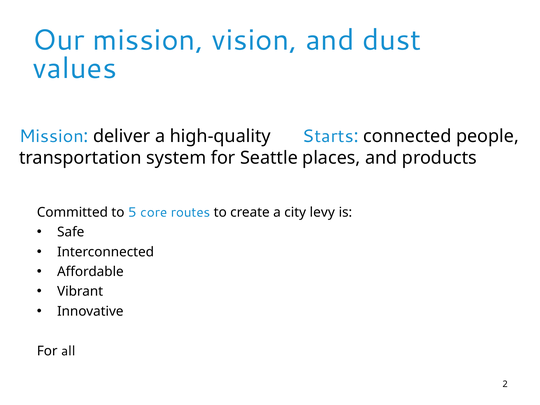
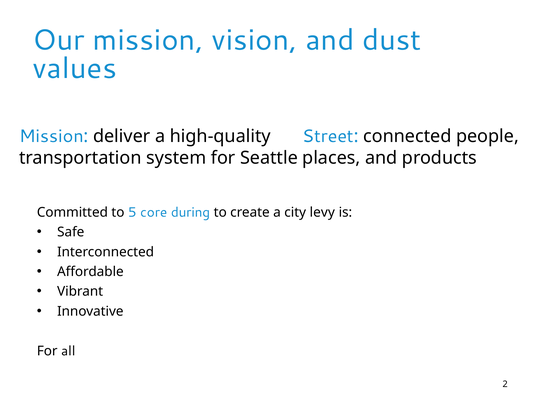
Starts: Starts -> Street (328, 136)
routes: routes -> during (190, 212)
